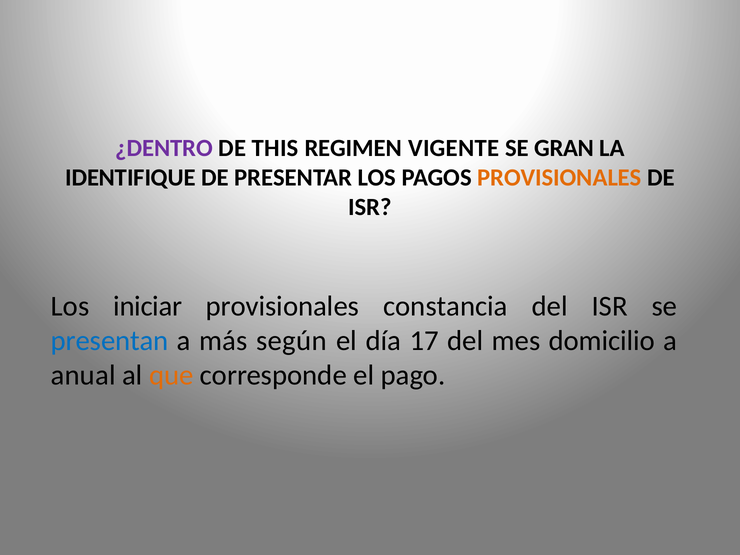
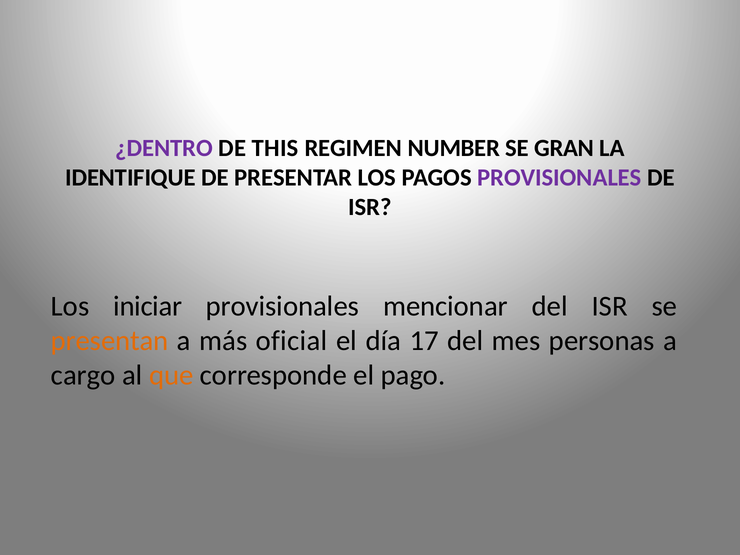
VIGENTE: VIGENTE -> NUMBER (454, 148)
PROVISIONALES colour: orange -> purple (559, 177)
constancia: constancia -> mencionar (445, 306)
presentan colour: blue -> orange (110, 341)
según: según -> oficial (292, 341)
domicilio: domicilio -> personas (602, 341)
anual: anual -> cargo (83, 375)
